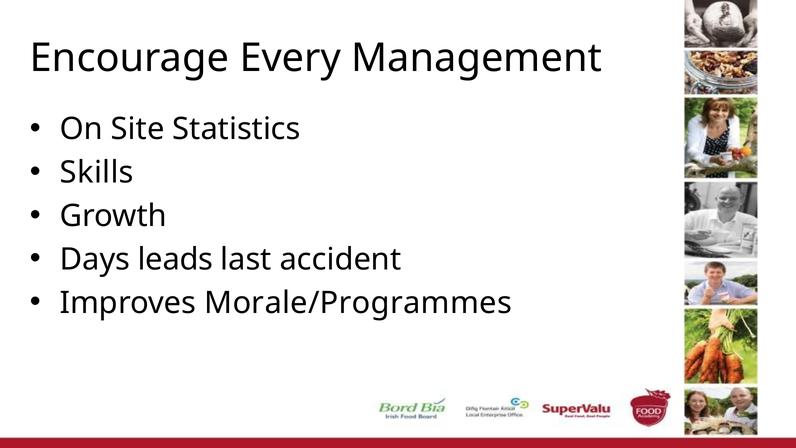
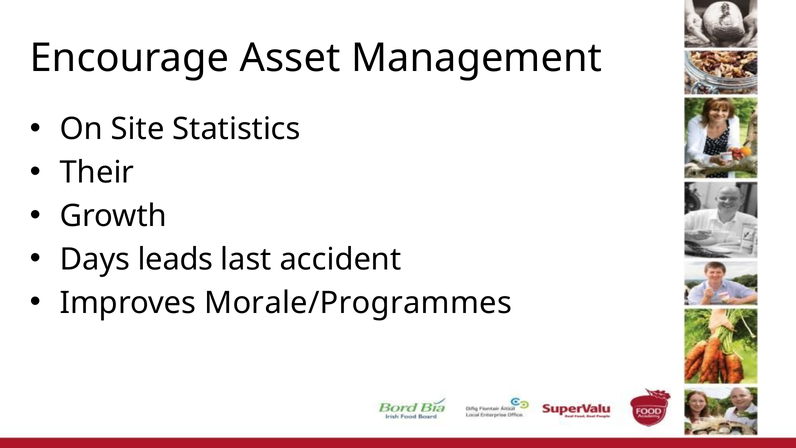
Every: Every -> Asset (290, 58)
Skills: Skills -> Their (97, 173)
